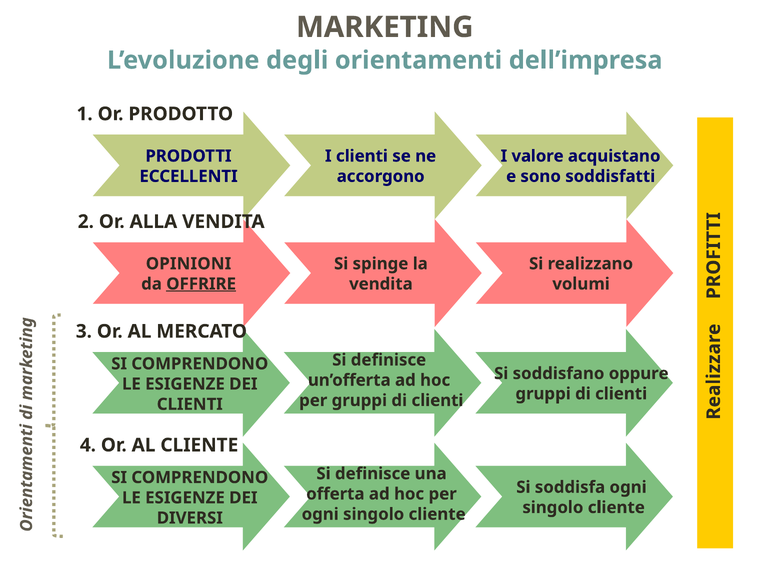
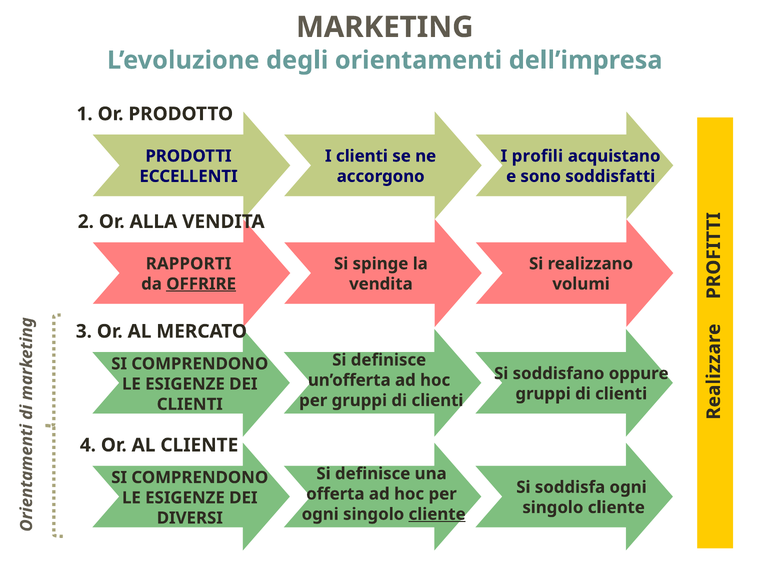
valore: valore -> profili (537, 156)
OPINIONI: OPINIONI -> RAPPORTI (189, 264)
cliente underline: none -> present (437, 514)
